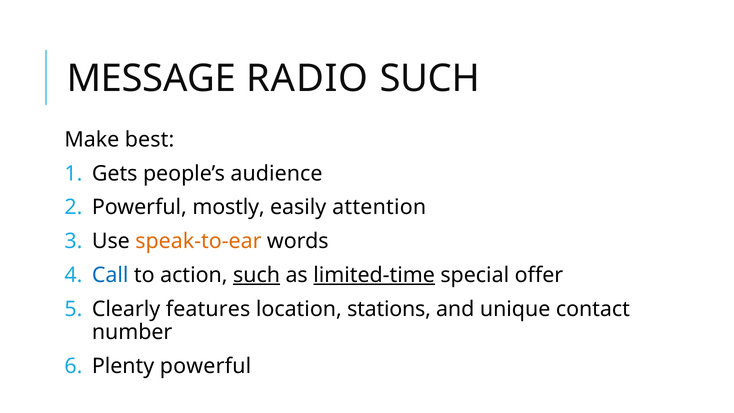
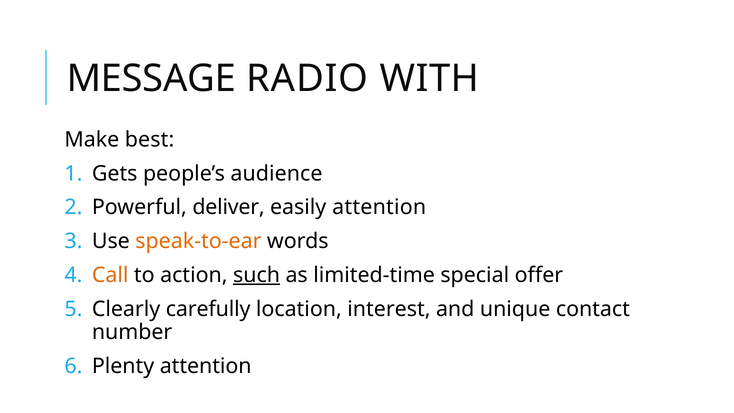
RADIO SUCH: SUCH -> WITH (430, 79)
mostly: mostly -> deliver (229, 207)
Call colour: blue -> orange (110, 275)
limited-time underline: present -> none (374, 275)
features: features -> carefully (208, 309)
stations: stations -> interest (389, 309)
Plenty powerful: powerful -> attention (206, 366)
